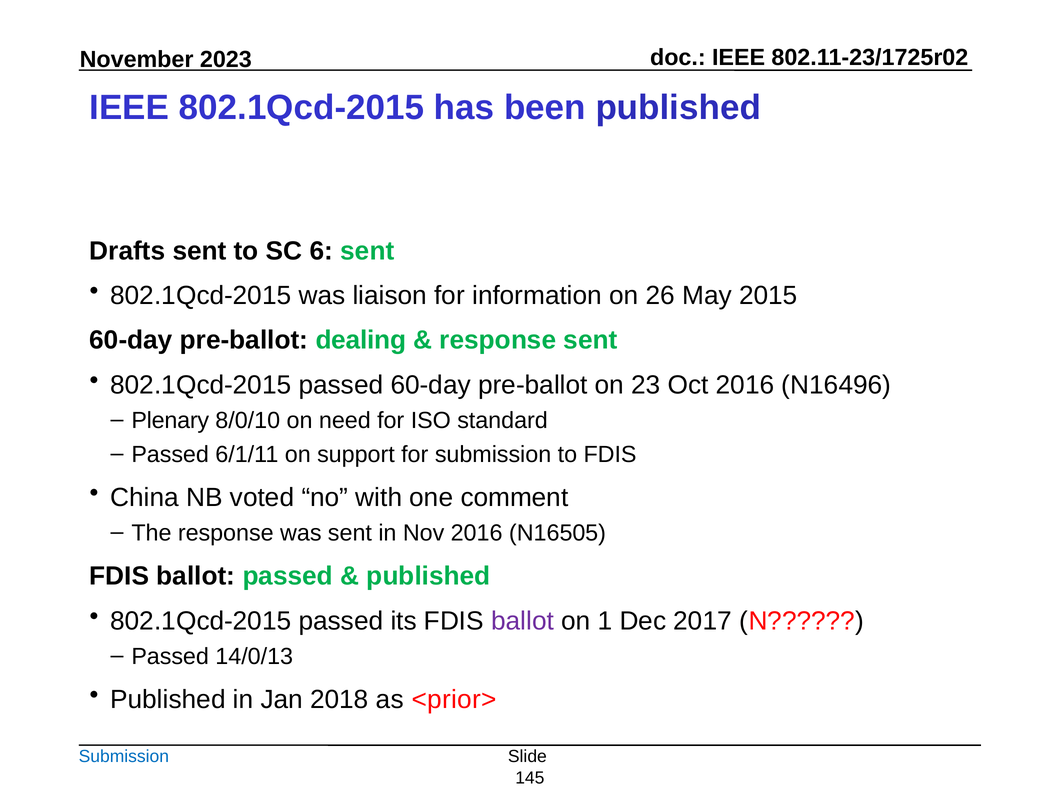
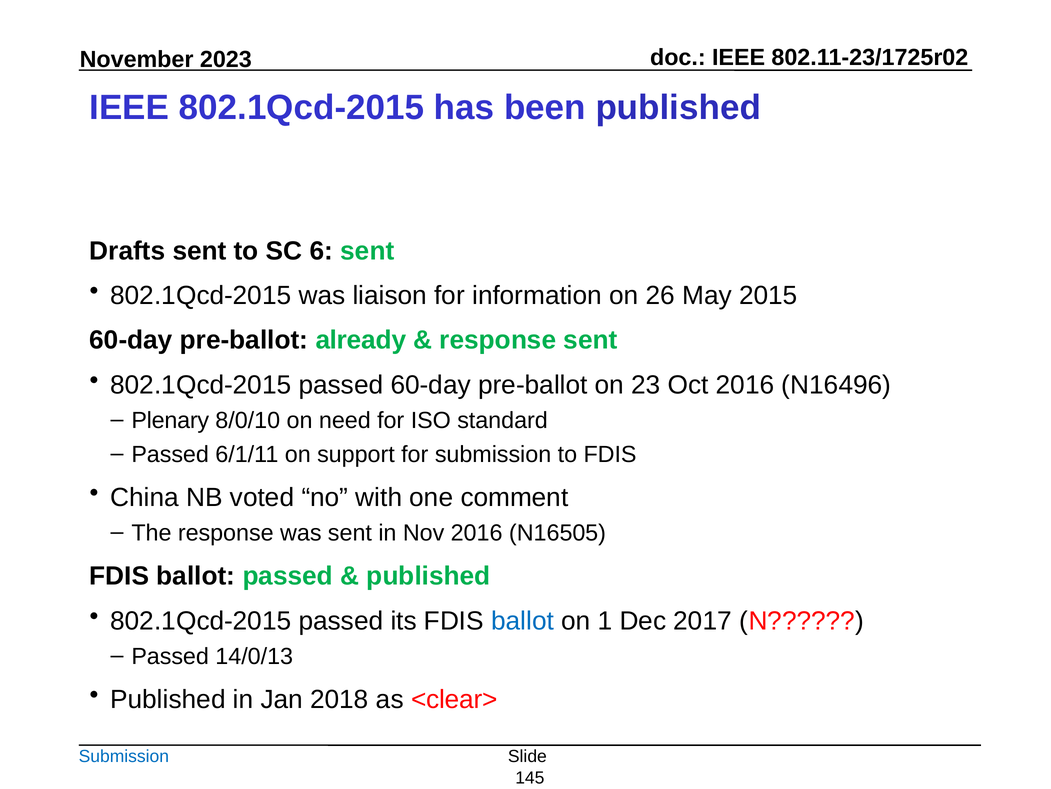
dealing: dealing -> already (361, 340)
ballot colour: purple -> blue (523, 620)
<prior>: <prior> -> <clear> (454, 699)
